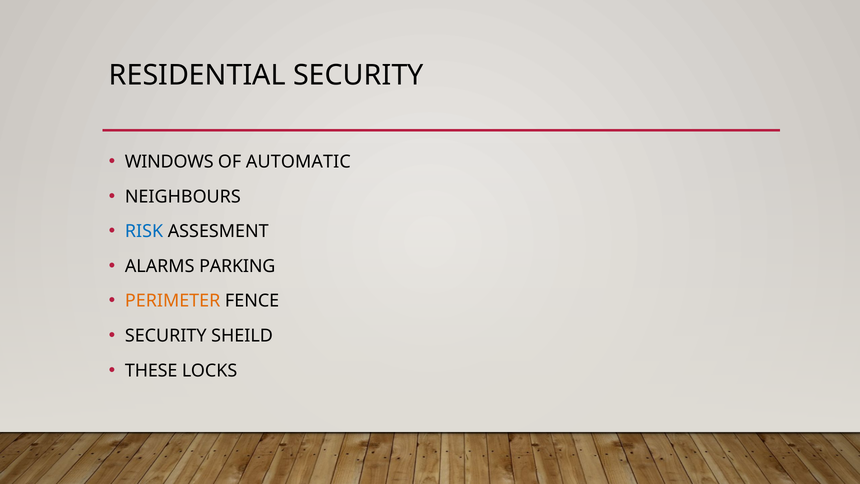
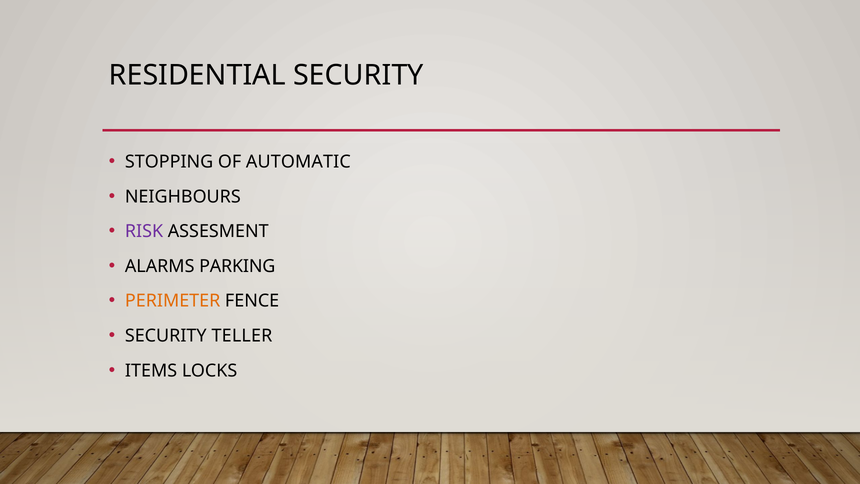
WINDOWS: WINDOWS -> STOPPING (169, 162)
RISK colour: blue -> purple (144, 231)
SHEILD: SHEILD -> TELLER (242, 336)
THESE: THESE -> ITEMS (151, 370)
